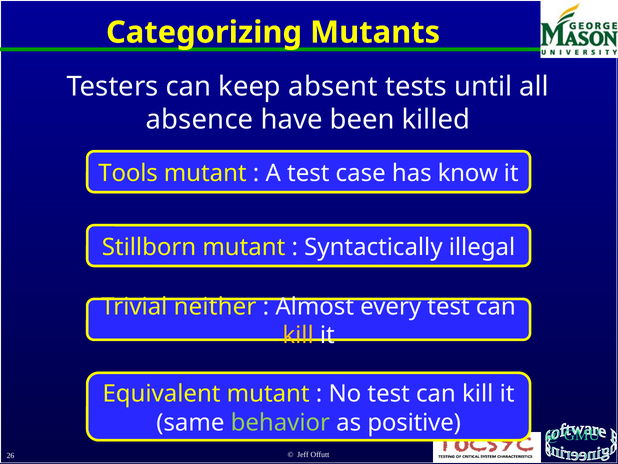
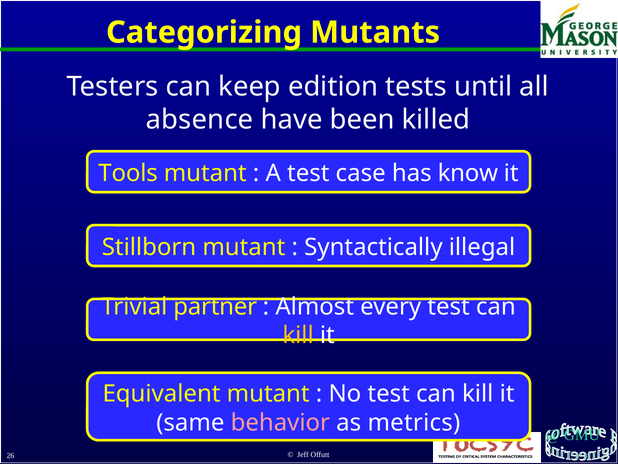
absent: absent -> edition (333, 87)
neither: neither -> partner (215, 306)
behavior colour: light green -> pink (280, 422)
positive: positive -> metrics (414, 422)
